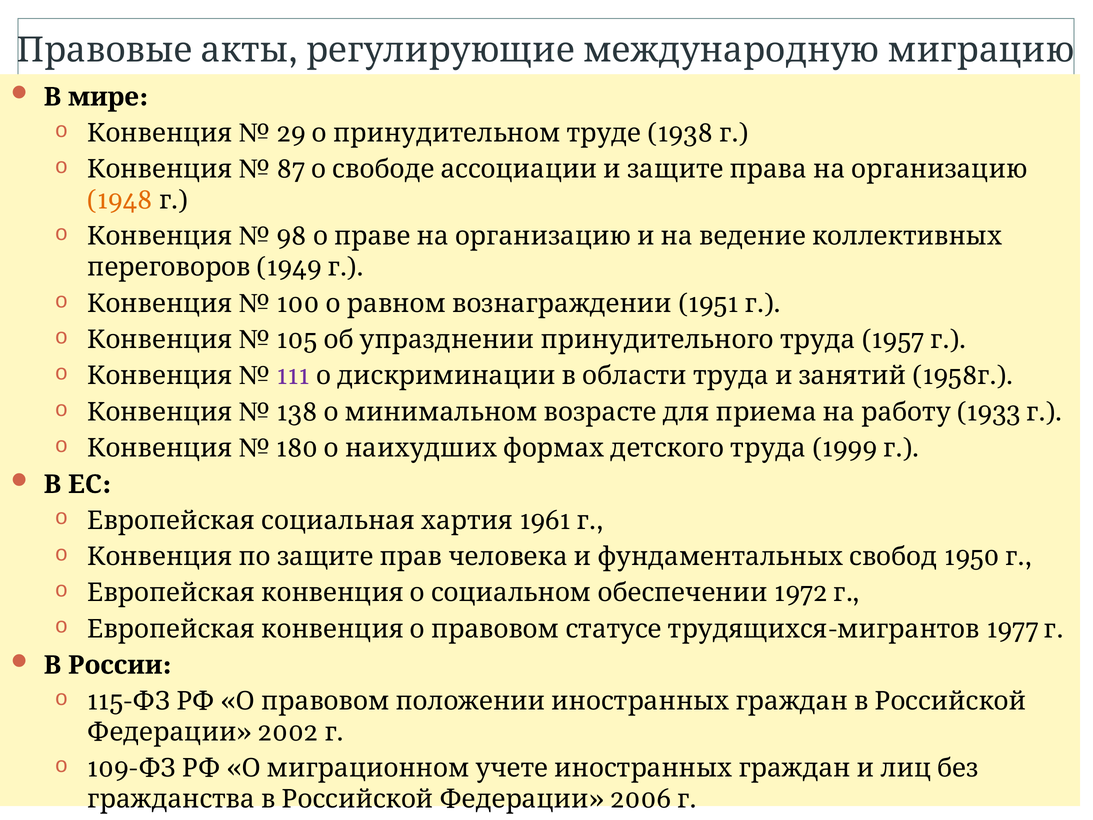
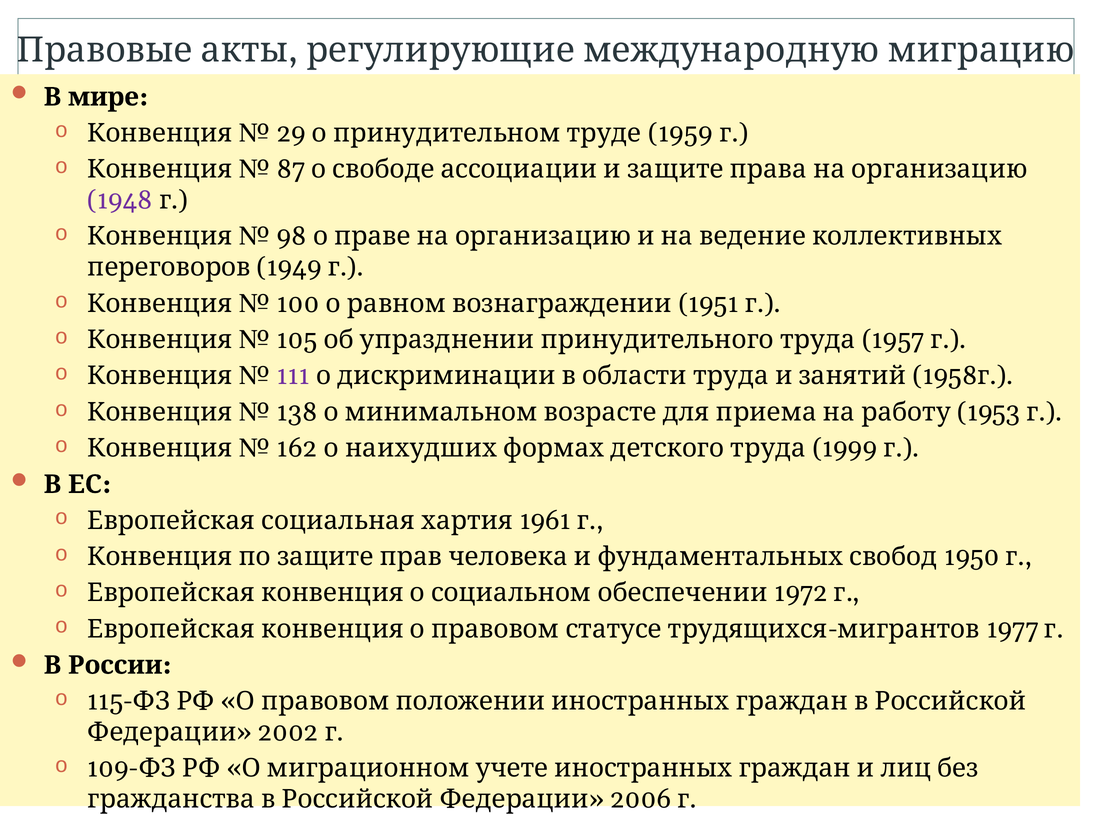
1938: 1938 -> 1959 (680, 133)
1948 colour: orange -> purple (120, 200)
1933: 1933 -> 1953 (989, 412)
180: 180 -> 162 (297, 448)
